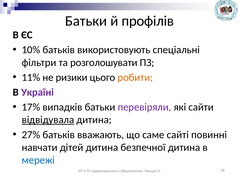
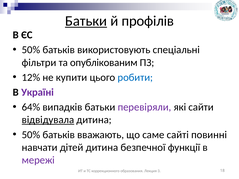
Батьки underline: none -> present (86, 21)
10%: 10% -> 50% (31, 50)
розголошувати: розголошувати -> опублікованим (104, 63)
11%: 11% -> 12% (31, 77)
ризики: ризики -> купити (72, 77)
робити colour: orange -> blue (135, 77)
17%: 17% -> 64% (31, 107)
27%: 27% -> 50% (31, 135)
безпечної дитина: дитина -> функції (184, 148)
мережі colour: blue -> purple (38, 160)
